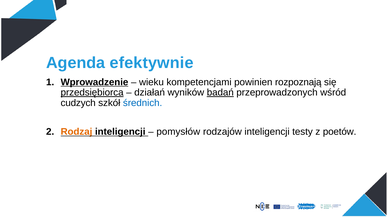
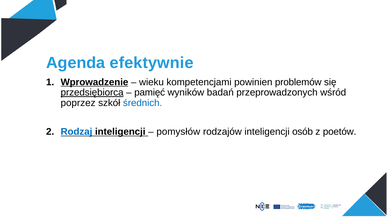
rozpoznają: rozpoznają -> problemów (298, 82)
działań: działań -> pamięć (150, 93)
badań underline: present -> none (220, 93)
cudzych: cudzych -> poprzez (78, 103)
Rodzaj colour: orange -> blue (76, 132)
testy: testy -> osób (303, 132)
